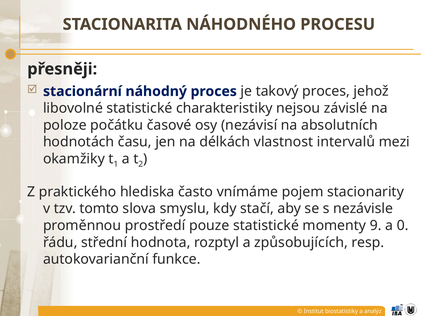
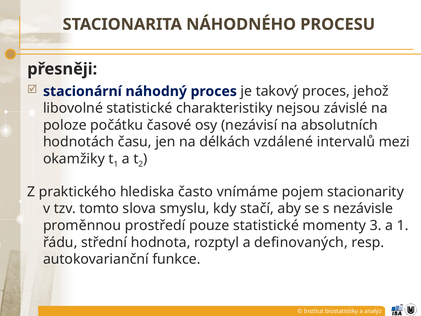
vlastnost: vlastnost -> vzdálené (283, 142)
9: 9 -> 3 (376, 225)
a 0: 0 -> 1 (403, 225)
způsobujících: způsobujících -> definovaných (301, 242)
